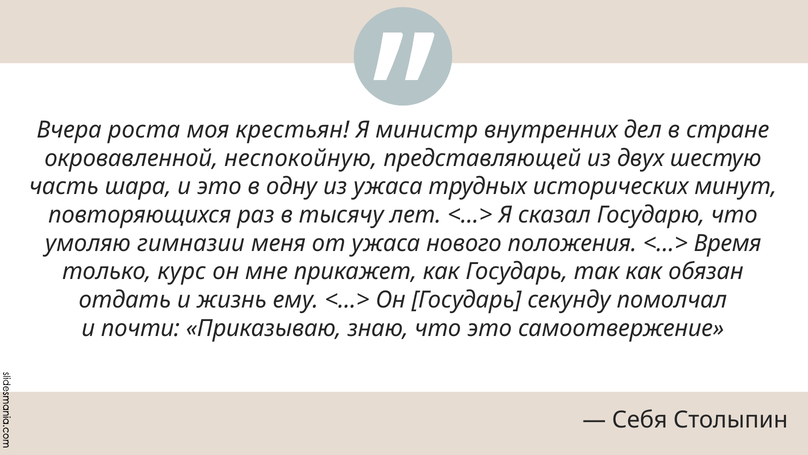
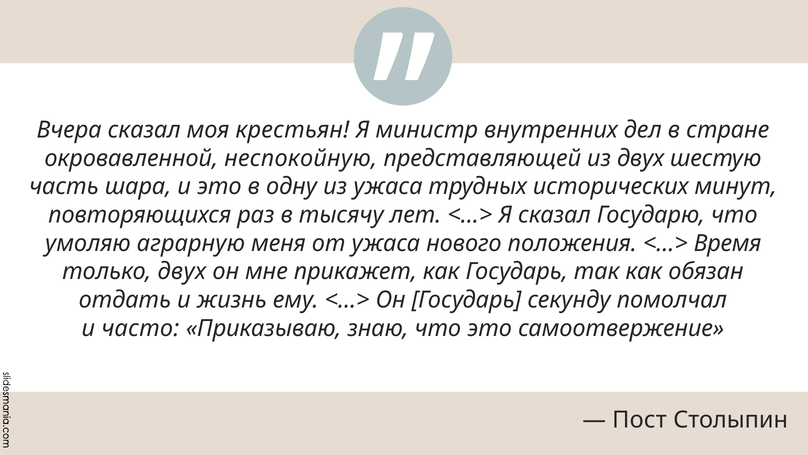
Вчера роста: роста -> сказал (144, 130)
гимназии: гимназии -> аграрную (191, 243)
только курс: курс -> двух (182, 271)
почти: почти -> часто (140, 328)
Себя: Себя -> Пост (639, 419)
